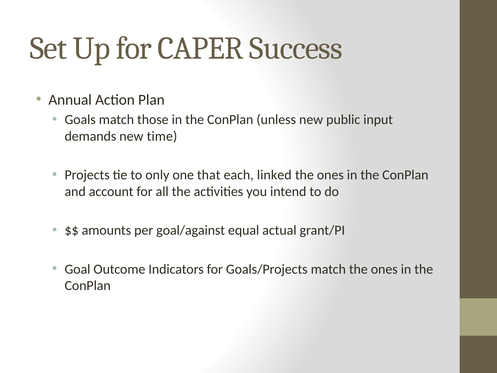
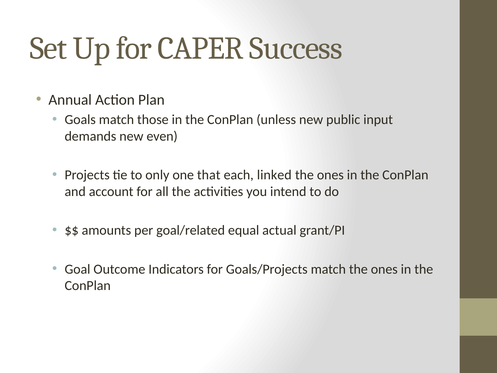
time: time -> even (162, 136)
goal/against: goal/against -> goal/related (191, 230)
